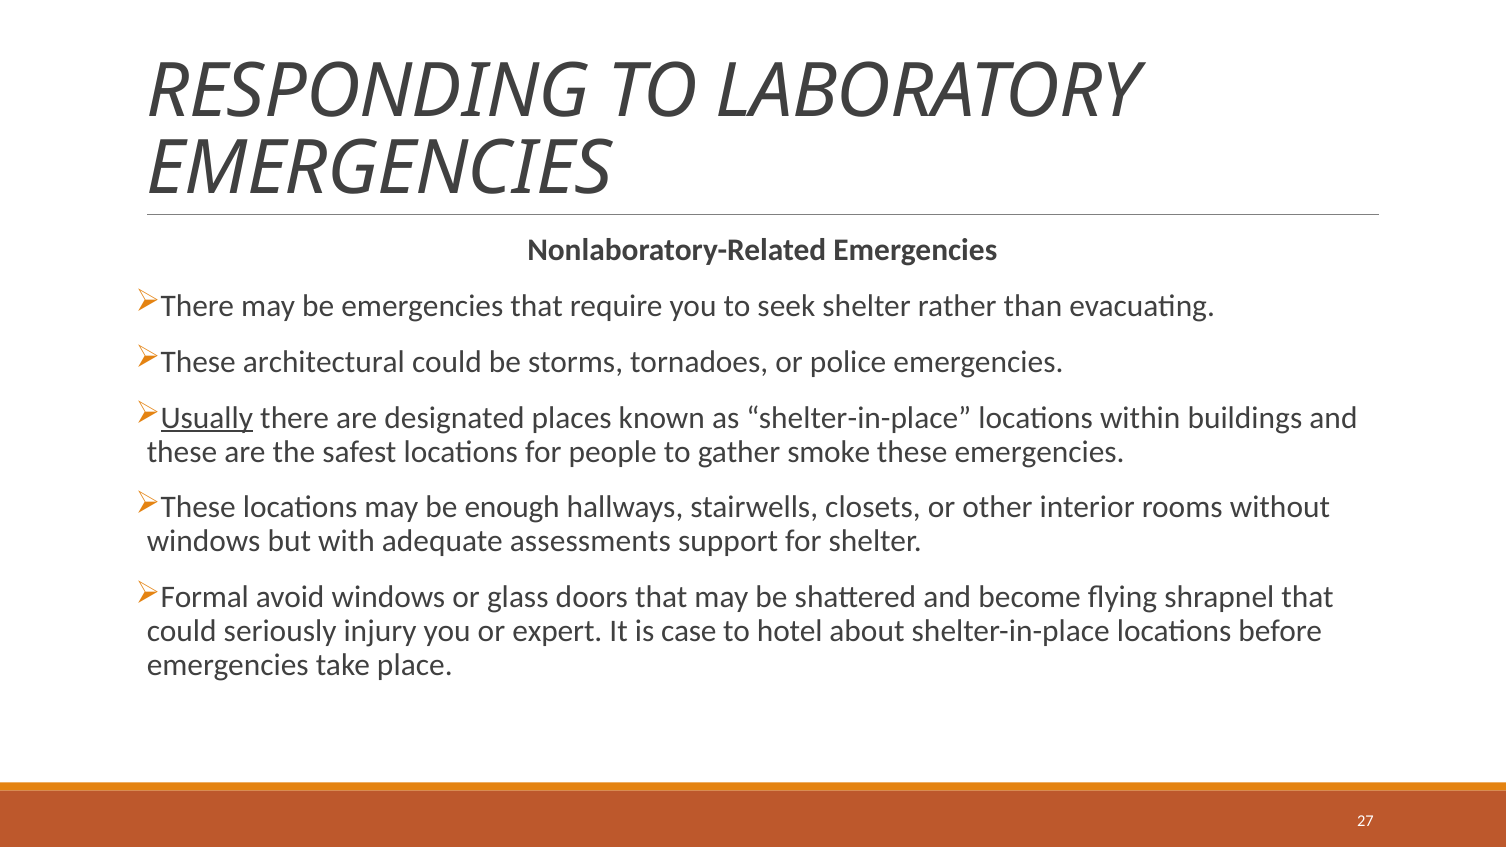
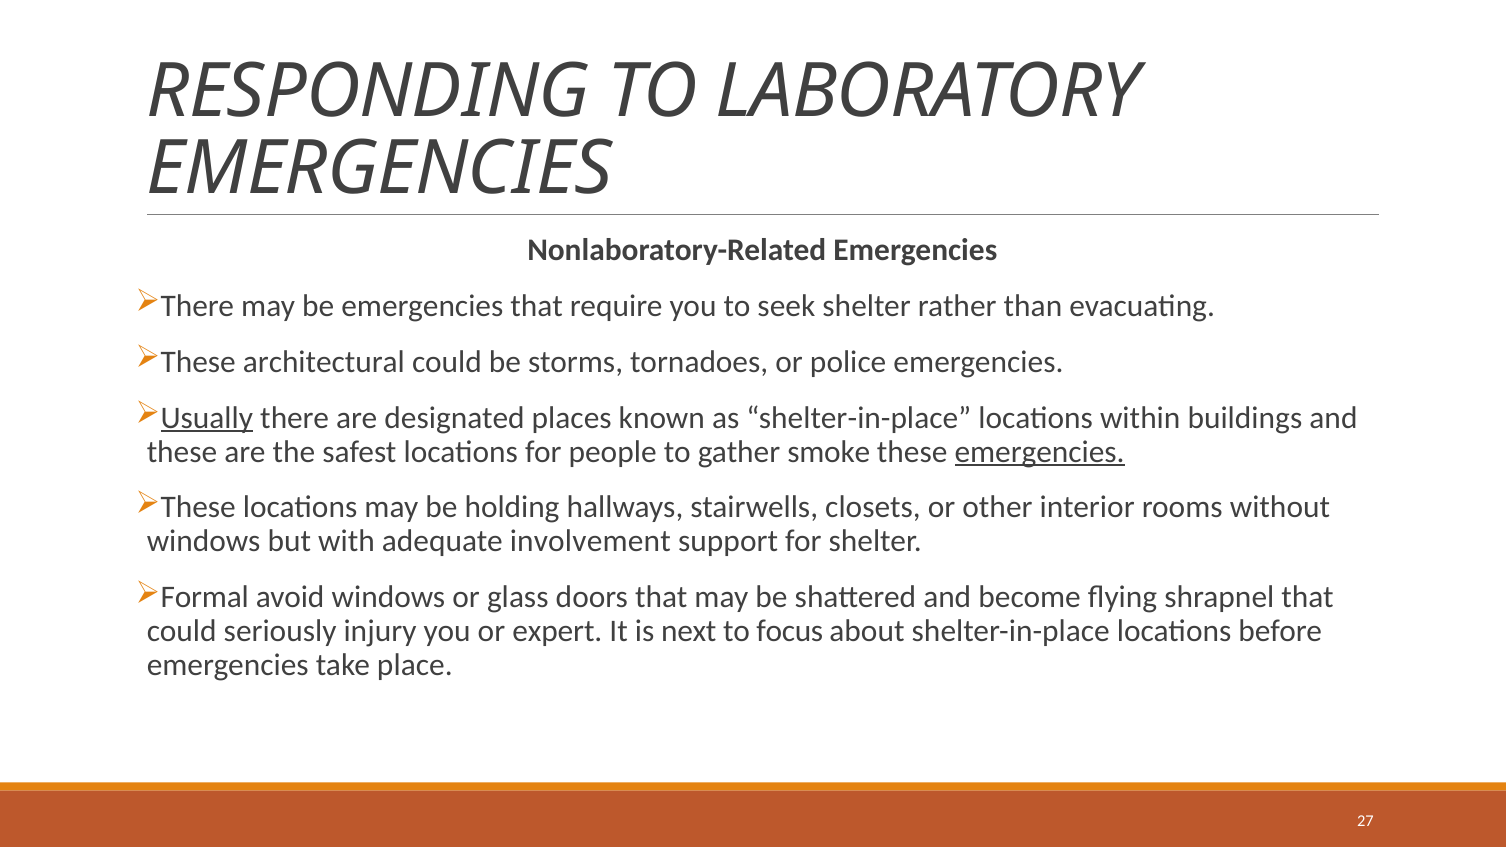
emergencies underline: none -> present (1040, 452)
enough: enough -> holding (512, 508)
assessments: assessments -> involvement (590, 542)
case: case -> next (689, 631)
hotel: hotel -> focus (790, 631)
